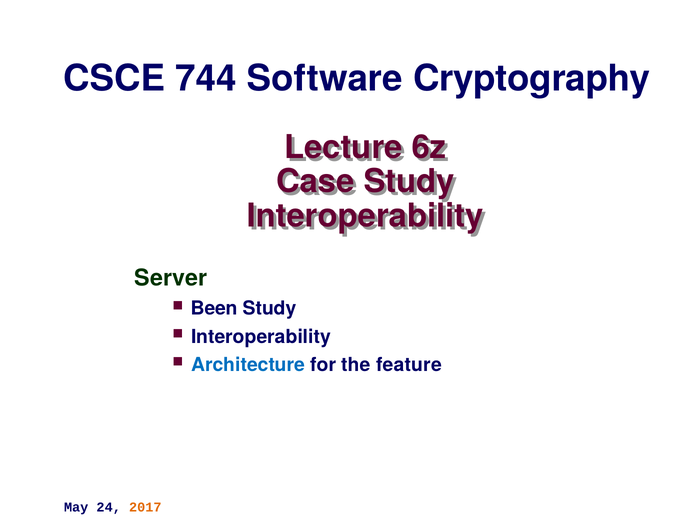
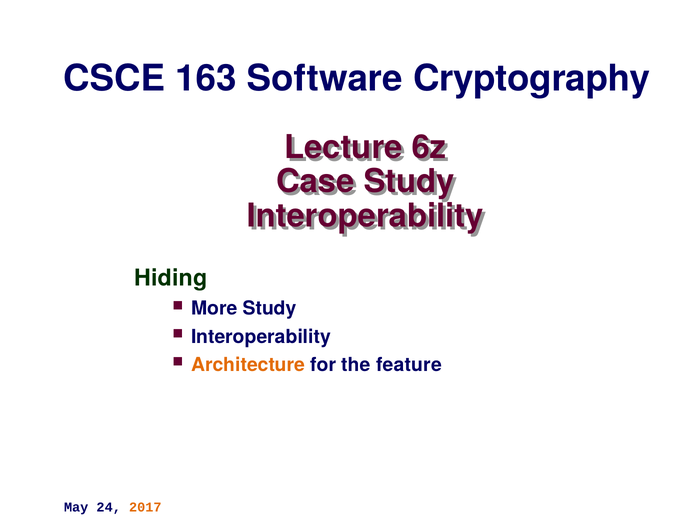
744: 744 -> 163 (206, 78)
Server: Server -> Hiding (171, 278)
Been: Been -> More (214, 309)
Architecture colour: blue -> orange (248, 365)
